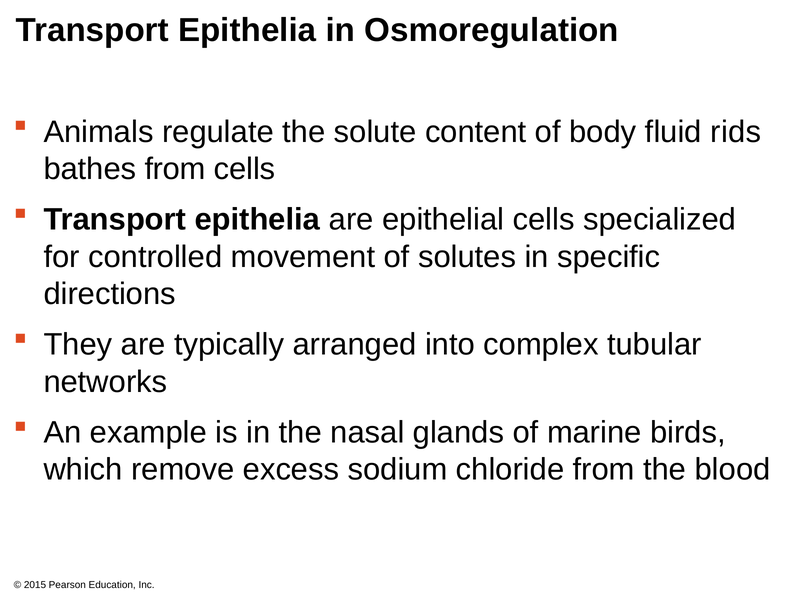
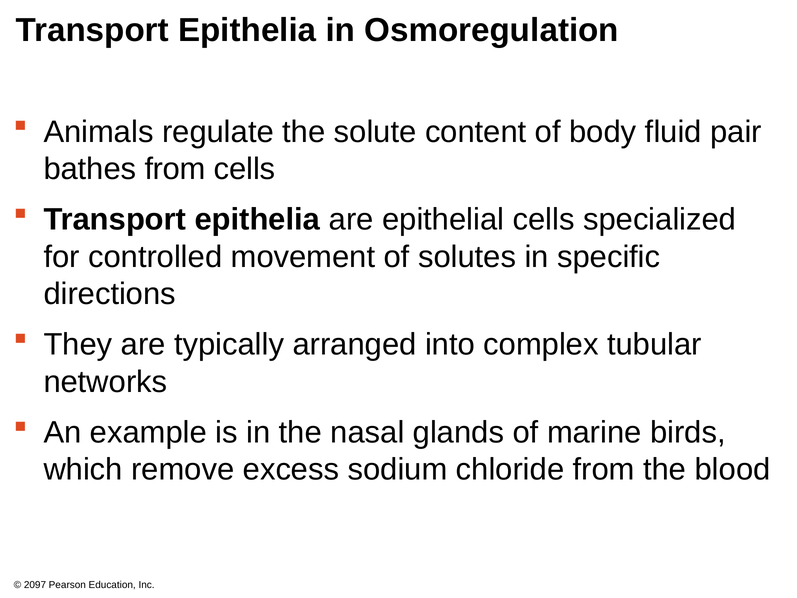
rids: rids -> pair (736, 132)
2015: 2015 -> 2097 (35, 585)
